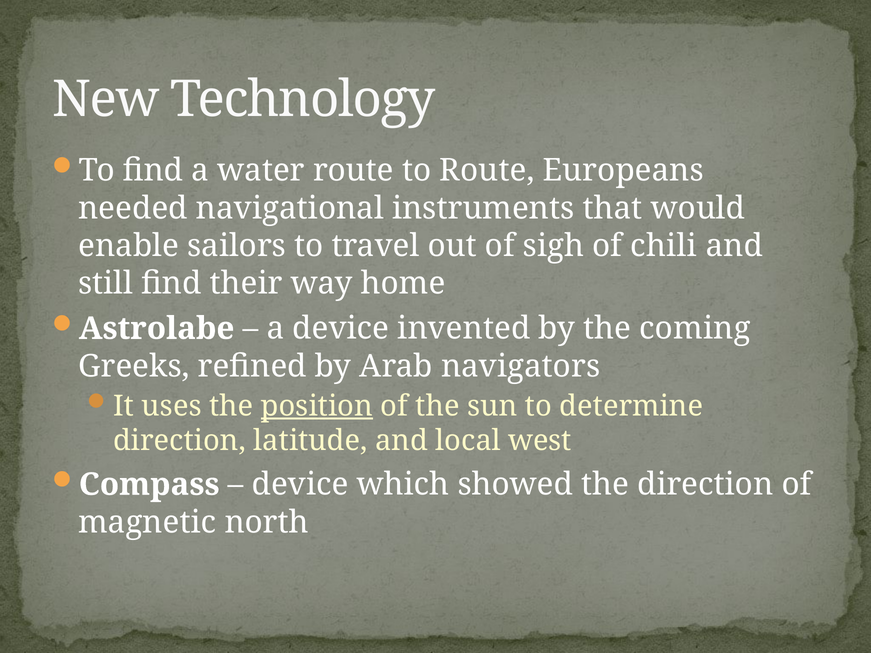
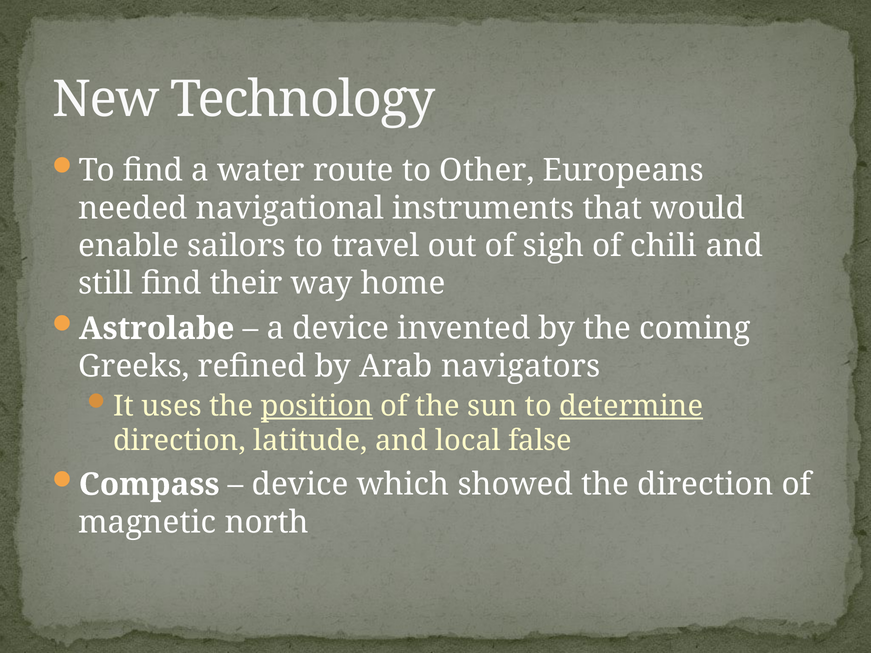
to Route: Route -> Other (487, 171)
determine underline: none -> present (631, 406)
west: west -> false (540, 441)
